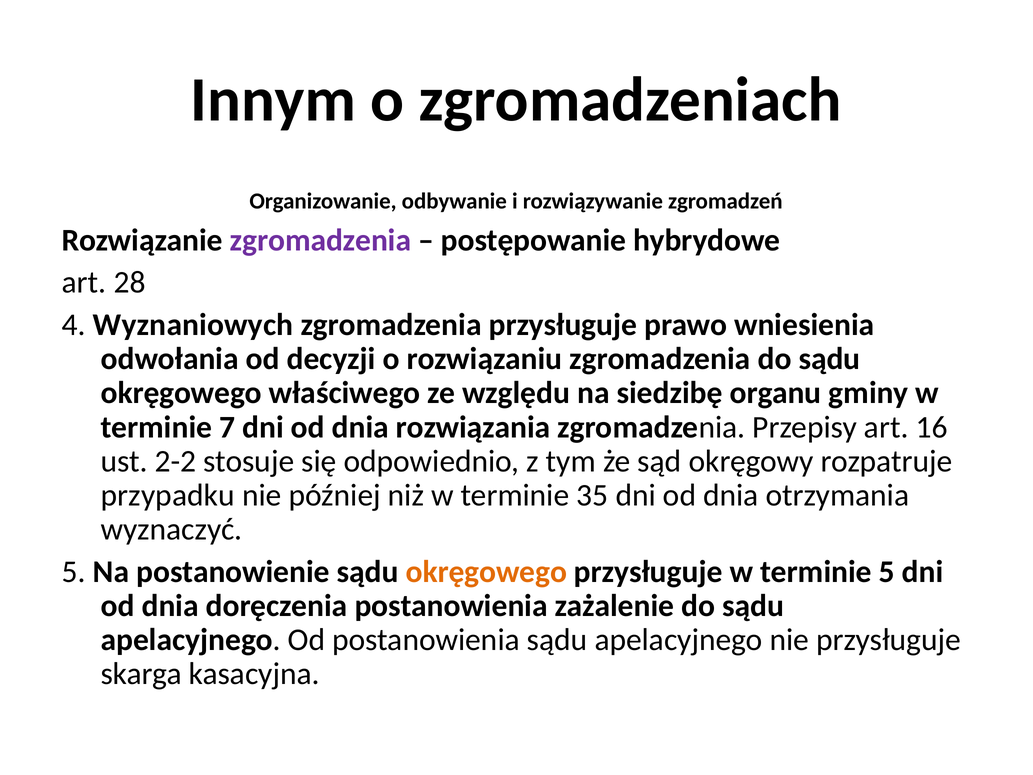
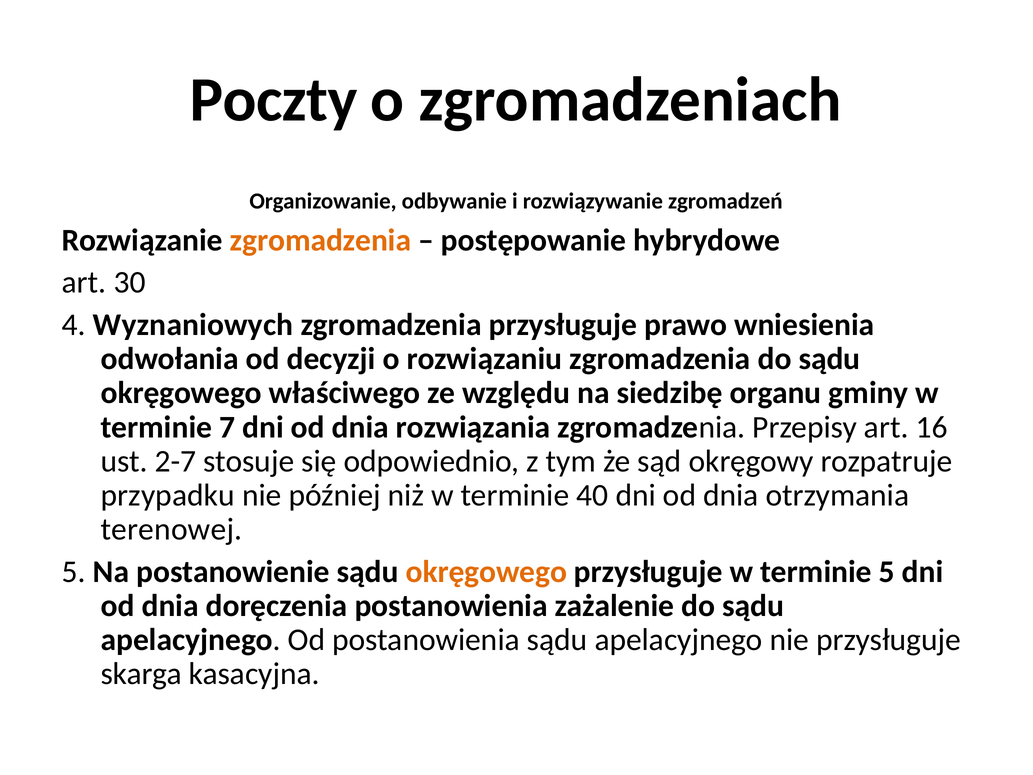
Innym: Innym -> Poczty (274, 100)
zgromadzenia colour: purple -> orange (321, 240)
28: 28 -> 30 (129, 282)
2-2: 2-2 -> 2-7 (176, 461)
35: 35 -> 40 (592, 495)
wyznaczyć: wyznaczyć -> terenowej (171, 529)
